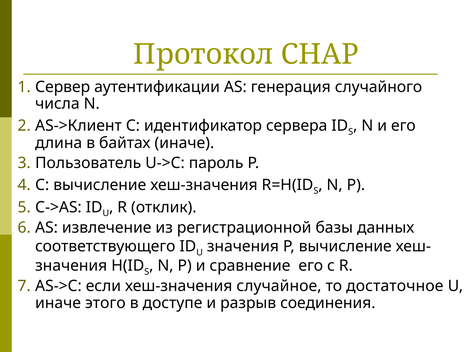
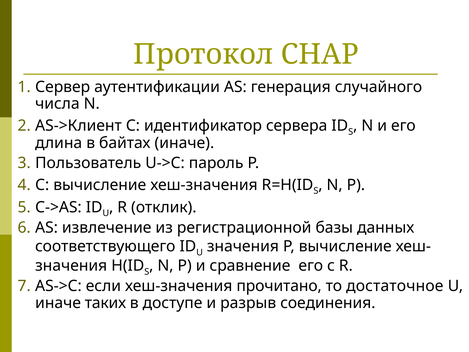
случайное: случайное -> прочитано (279, 286)
этого: этого -> таких (105, 303)
